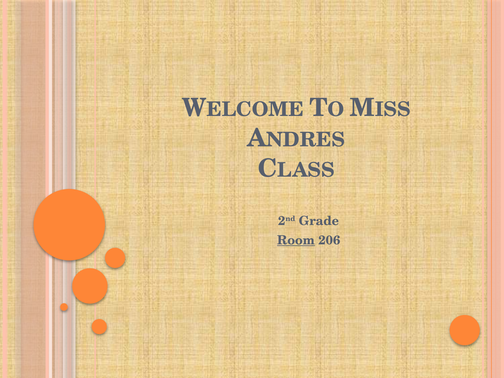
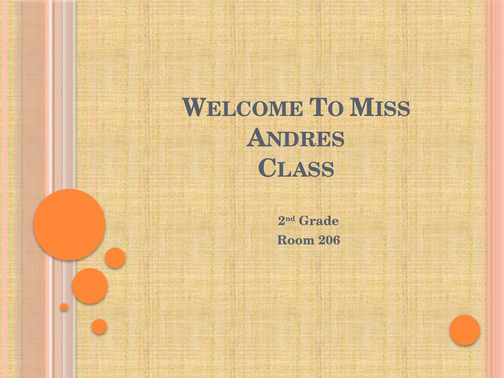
Room underline: present -> none (296, 240)
